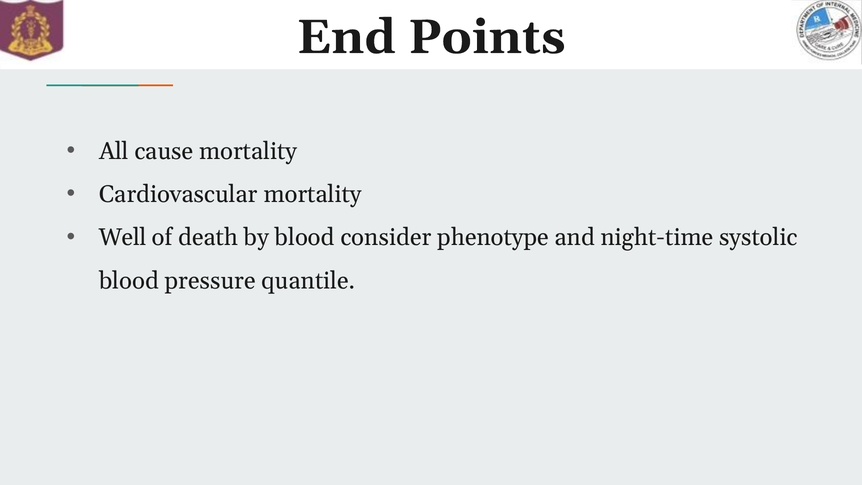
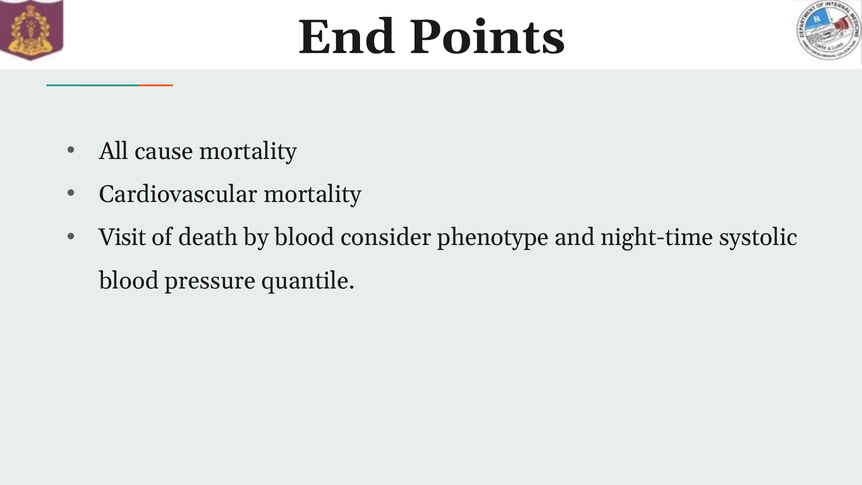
Well: Well -> Visit (123, 237)
